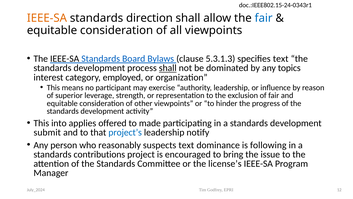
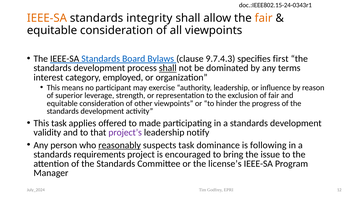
direction: direction -> integrity (149, 18)
fair colour: blue -> orange (264, 18)
5.3.1.3: 5.3.1.3 -> 9.7.4.3 (220, 59)
specifies text: text -> first (281, 59)
topics: topics -> terms (289, 68)
This into: into -> task (59, 123)
submit: submit -> validity (47, 132)
project’s colour: blue -> purple (125, 132)
reasonably underline: none -> present (120, 145)
suspects text: text -> task (186, 145)
contributions: contributions -> requirements (99, 154)
